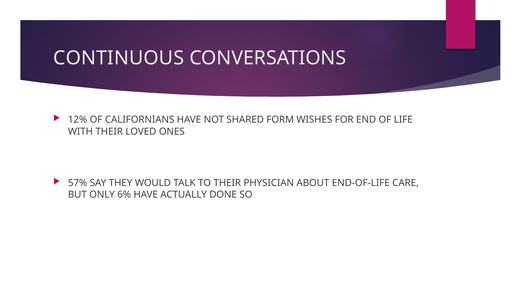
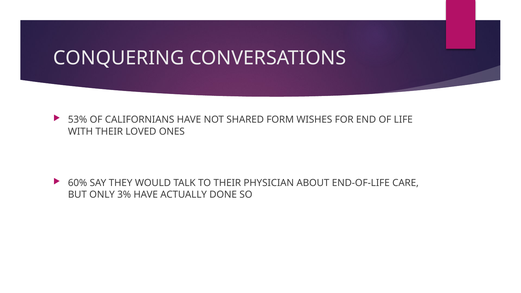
CONTINUOUS: CONTINUOUS -> CONQUERING (119, 58)
12%: 12% -> 53% (78, 120)
57%: 57% -> 60% (78, 183)
6%: 6% -> 3% (124, 195)
